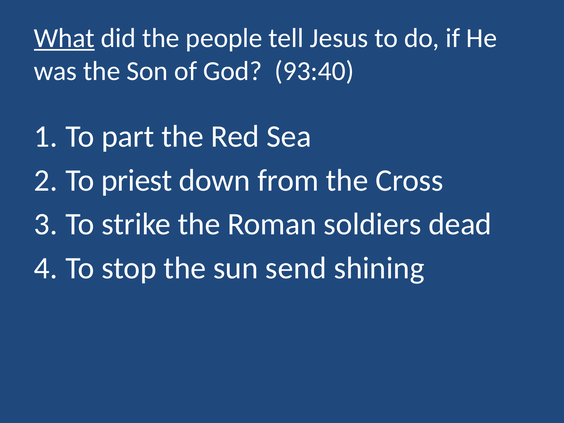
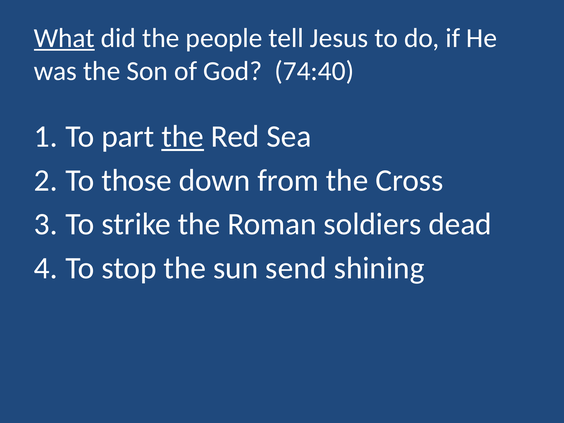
93:40: 93:40 -> 74:40 (314, 71)
the underline: none -> present (183, 137)
priest: priest -> those (137, 180)
